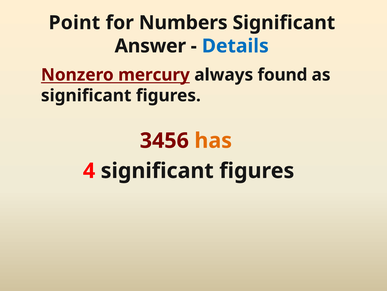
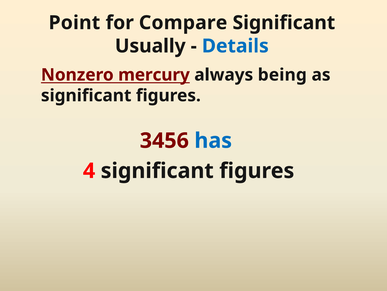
Numbers: Numbers -> Compare (183, 23)
Answer: Answer -> Usually (150, 46)
found: found -> being (282, 75)
has colour: orange -> blue (213, 140)
